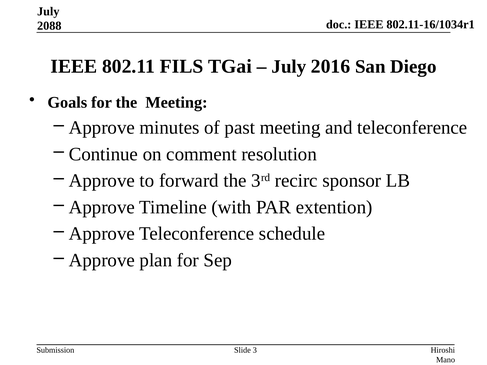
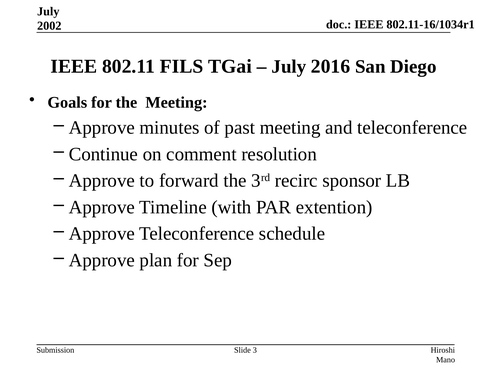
2088: 2088 -> 2002 (49, 26)
